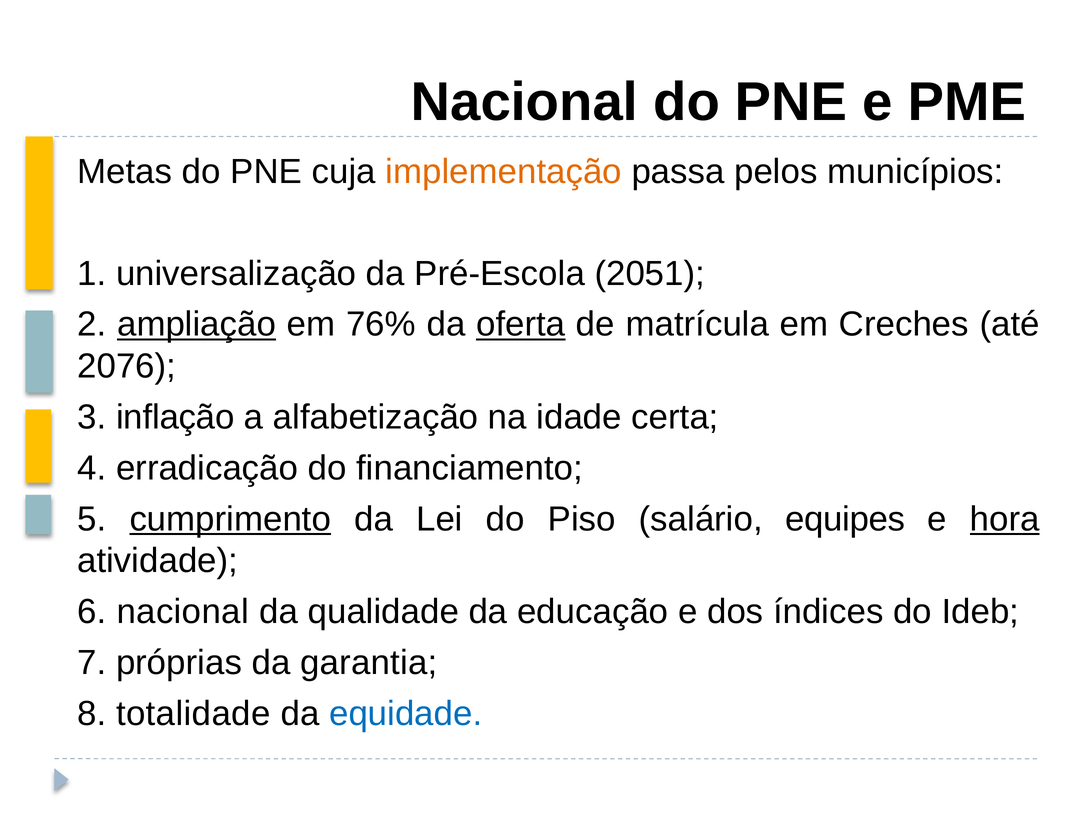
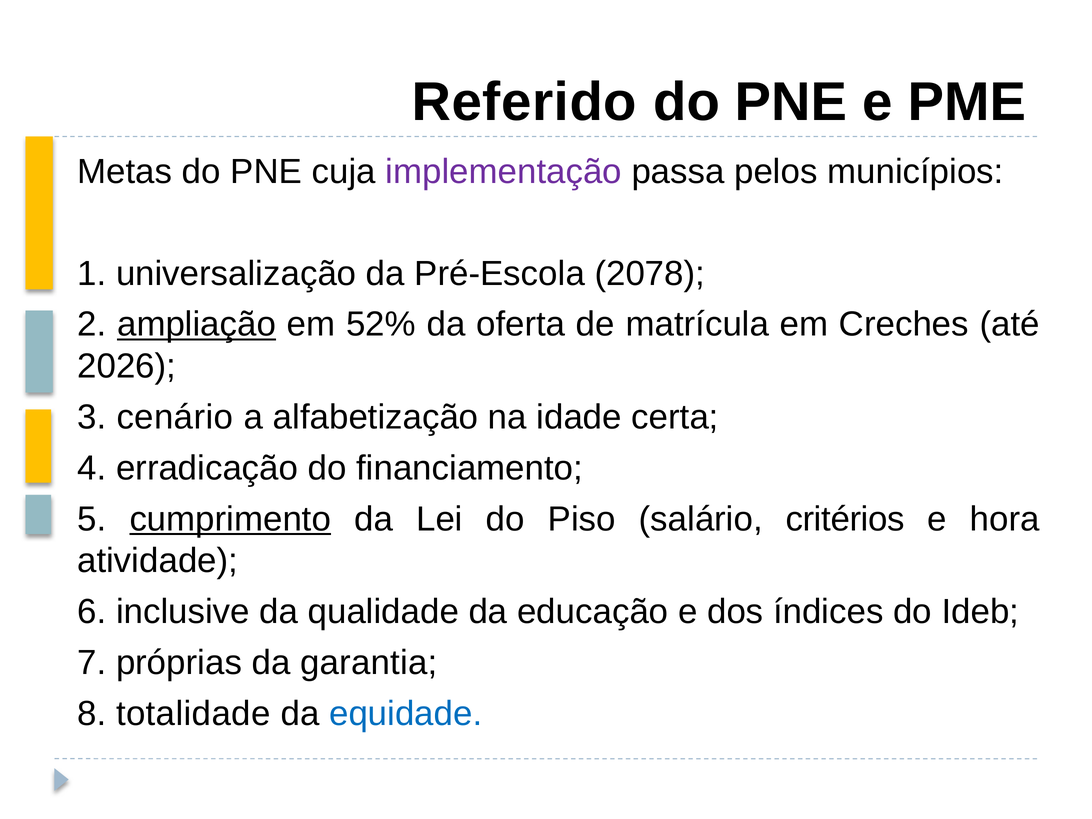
Nacional: Nacional -> Referido (524, 102)
implementação colour: orange -> purple (504, 172)
2051: 2051 -> 2078 (650, 274)
76%: 76% -> 52% (381, 324)
oferta underline: present -> none (521, 324)
2076: 2076 -> 2026 (127, 366)
inflação: inflação -> cenário (175, 417)
equipes: equipes -> critérios (845, 519)
hora underline: present -> none (1005, 519)
6 nacional: nacional -> inclusive (183, 612)
